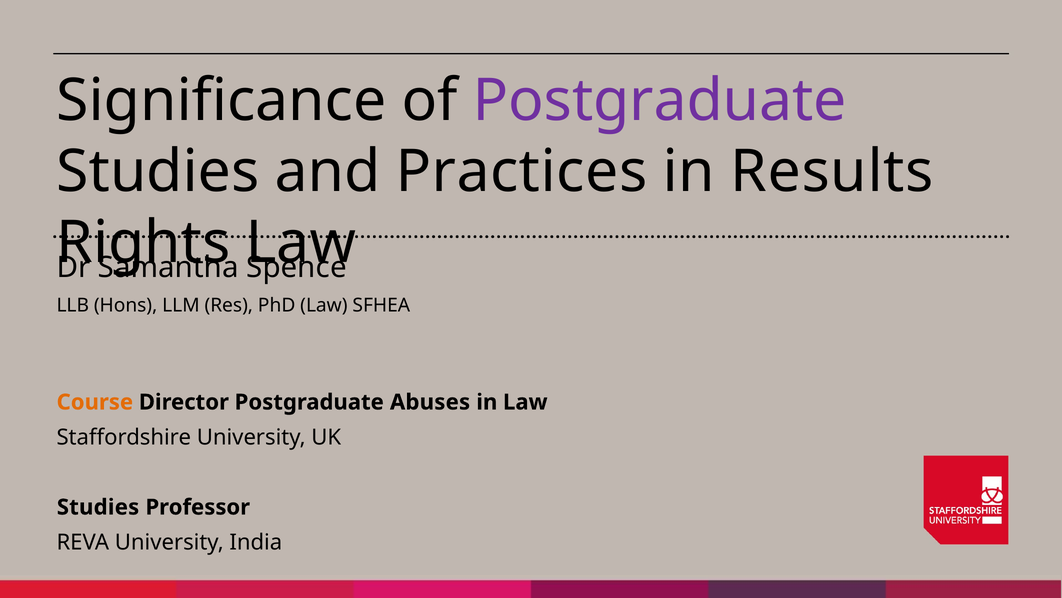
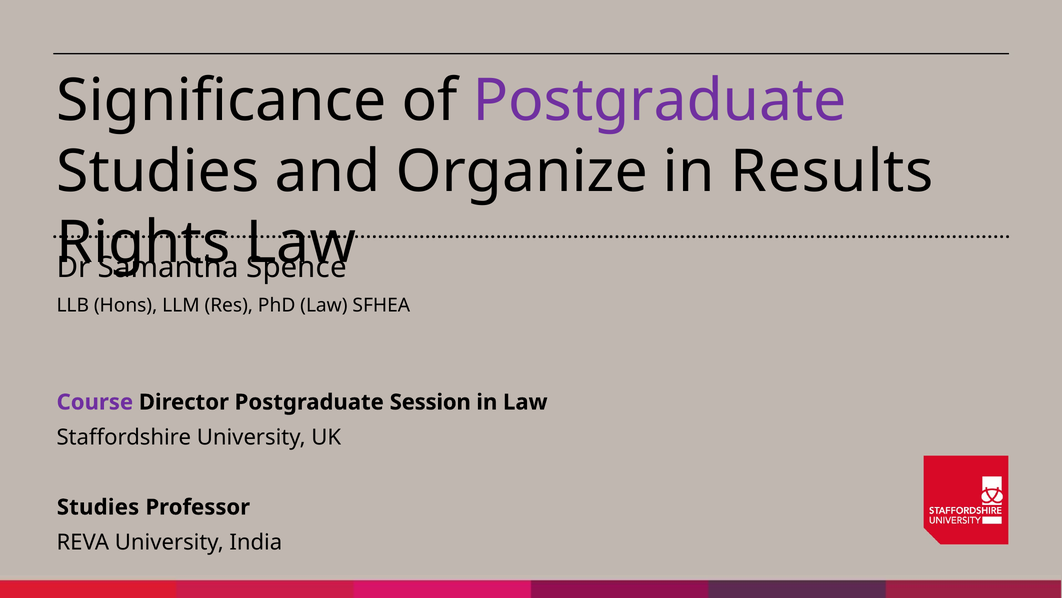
Practices: Practices -> Organize (522, 172)
Course colour: orange -> purple (95, 402)
Abuses: Abuses -> Session (430, 402)
